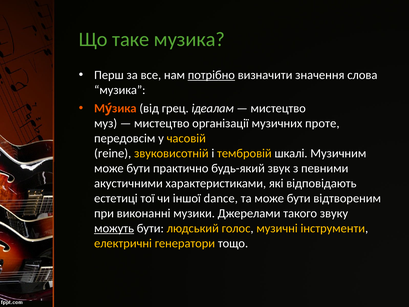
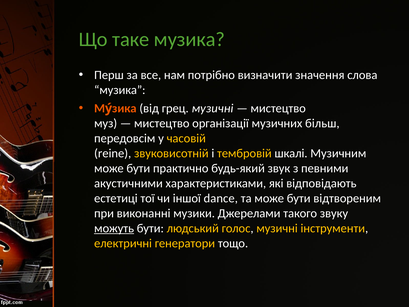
потрібно underline: present -> none (211, 75)
грец ідеалам: ідеалам -> музичні (213, 108)
проте: проте -> більш (322, 123)
